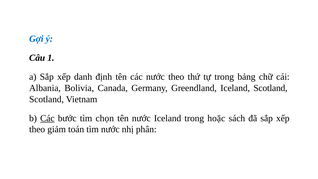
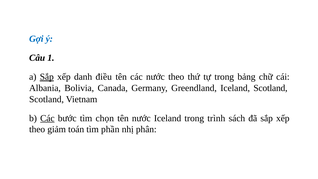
Sắp underline: none -> present (47, 77)
định: định -> điều (104, 77)
hoặc: hoặc -> trình (216, 118)
tìm nước: nước -> phần (110, 129)
